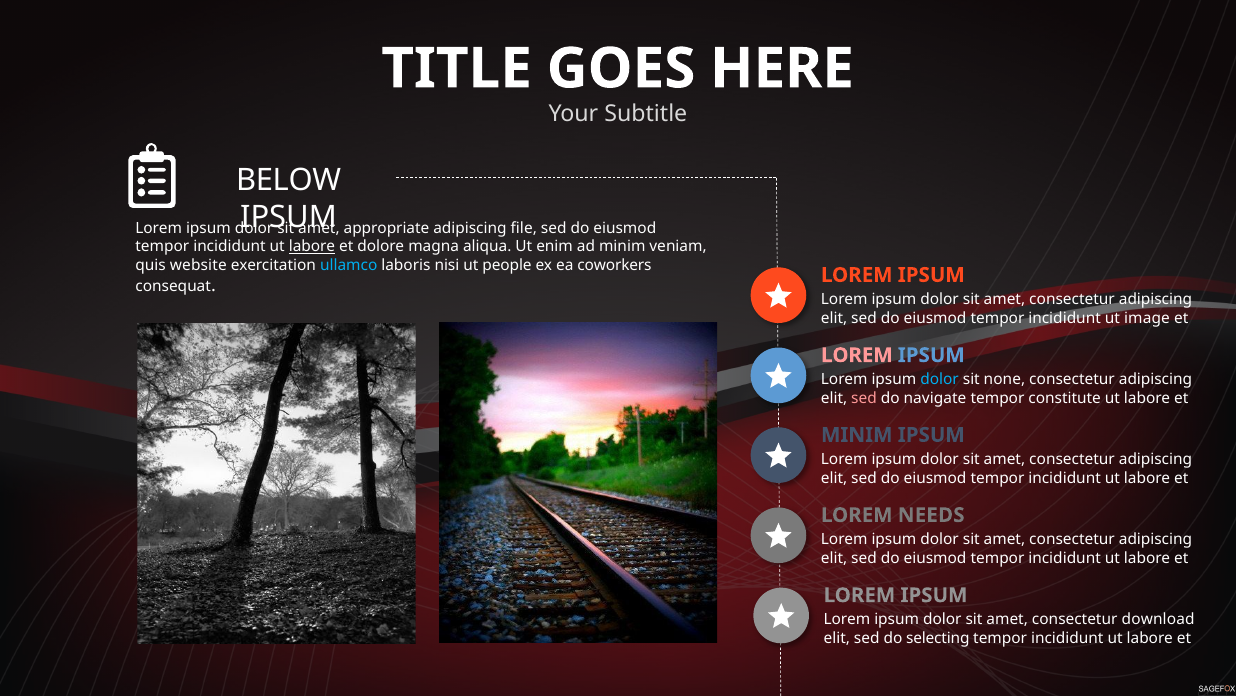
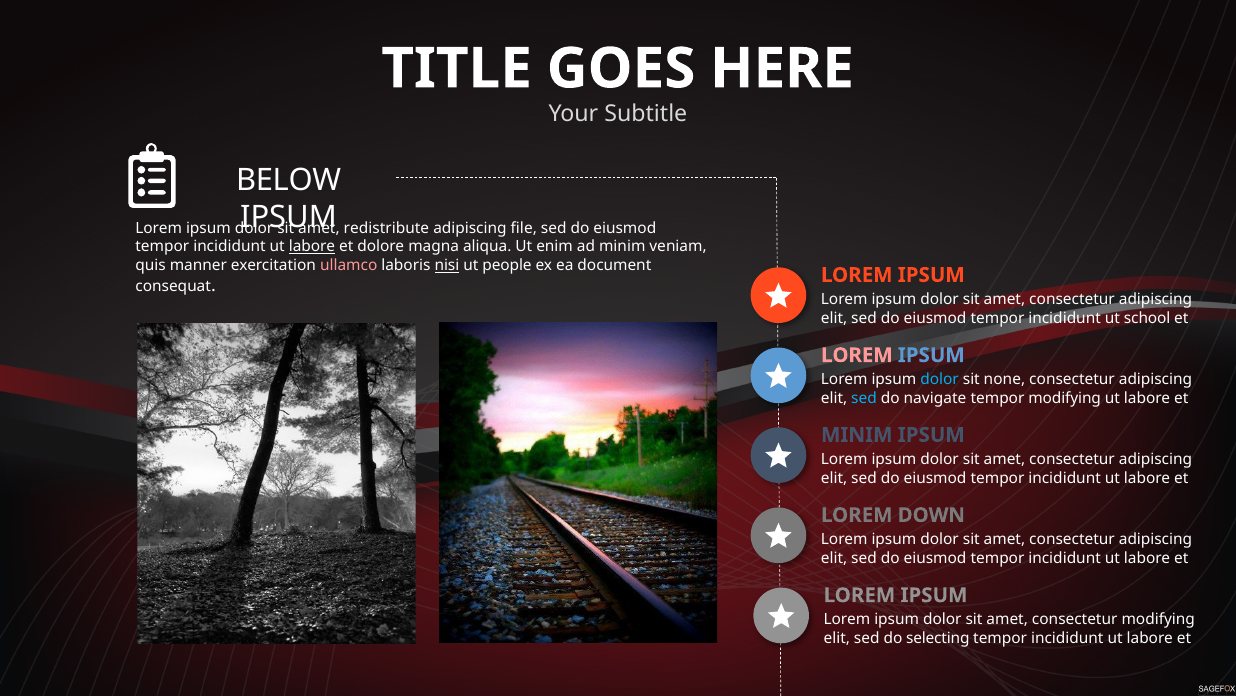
appropriate: appropriate -> redistribute (386, 228)
website: website -> manner (198, 265)
ullamco colour: light blue -> pink (349, 265)
nisi underline: none -> present (447, 265)
coworkers: coworkers -> document (614, 265)
image: image -> school (1147, 318)
sed colour: pink -> light blue (864, 398)
tempor constitute: constitute -> modifying (1065, 398)
NEEDS: NEEDS -> DOWN (931, 515)
consectetur download: download -> modifying (1158, 619)
